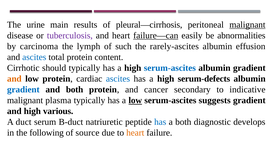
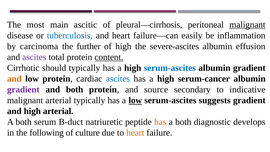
urine: urine -> most (36, 25)
results: results -> ascitic (86, 25)
tuberculosis colour: purple -> blue (70, 35)
failure—can underline: present -> none (156, 35)
abnormalities: abnormalities -> inflammation (241, 35)
lymph: lymph -> further (89, 46)
of such: such -> high (123, 46)
rarely-ascites: rarely-ascites -> severe-ascites (174, 46)
ascites colour: blue -> purple (34, 57)
content underline: none -> present (109, 57)
serum-defects: serum-defects -> serum-cancer (204, 79)
gradient colour: blue -> purple (23, 90)
cancer: cancer -> source (156, 90)
malignant plasma: plasma -> arterial (58, 100)
high various: various -> arterial (58, 111)
duct: duct -> both (24, 122)
has colour: blue -> orange (160, 122)
source: source -> culture (88, 133)
